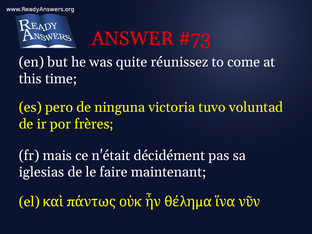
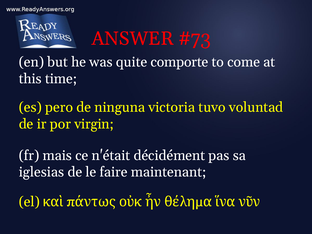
réunissez: réunissez -> comporte (180, 62)
frères: frères -> virgin (94, 124)
